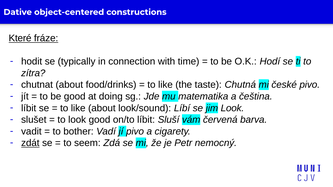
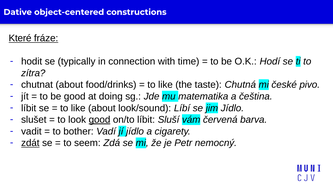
jim Look: Look -> Jídlo (232, 108)
good underline: none -> present (99, 120)
jí pivo: pivo -> jídlo (135, 132)
